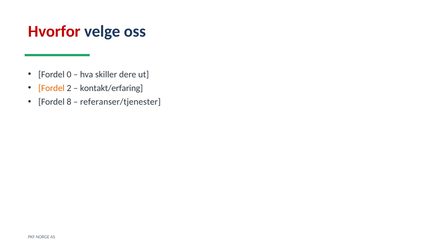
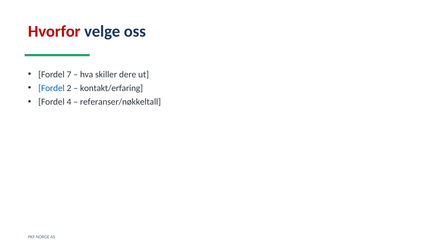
0: 0 -> 7 (69, 75)
Fordel colour: orange -> blue (51, 88)
8: 8 -> 4 (69, 102)
referanser/tjenester: referanser/tjenester -> referanser/nøkkeltall (120, 102)
